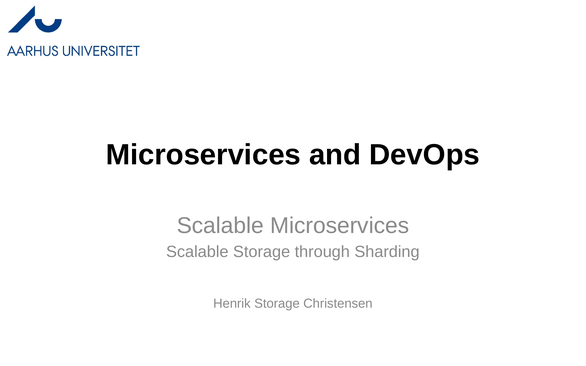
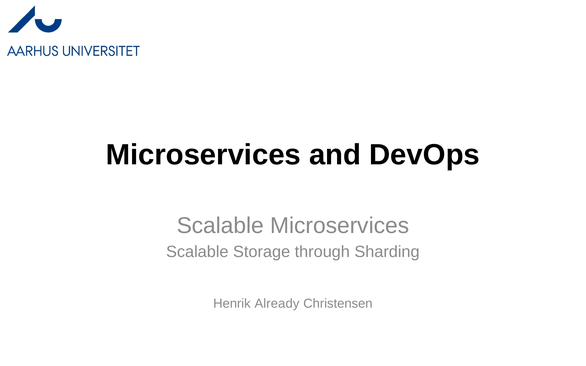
Henrik Storage: Storage -> Already (277, 304)
